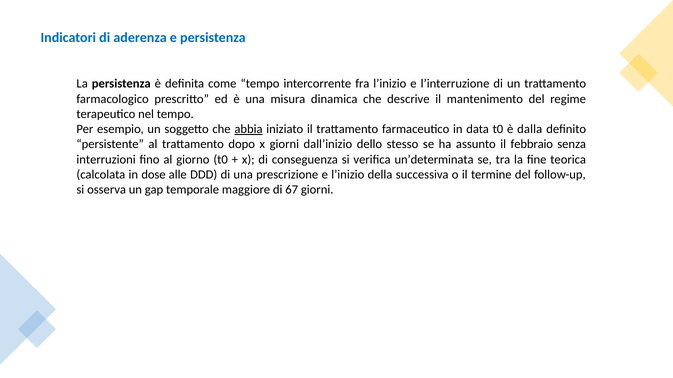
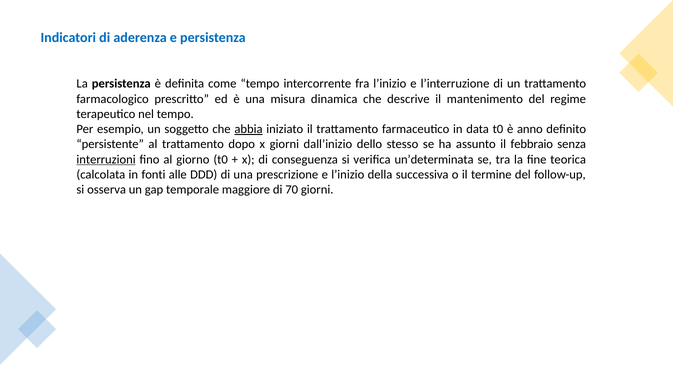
dalla: dalla -> anno (530, 129)
interruzioni underline: none -> present (106, 160)
dose: dose -> fonti (153, 175)
67: 67 -> 70 (292, 190)
